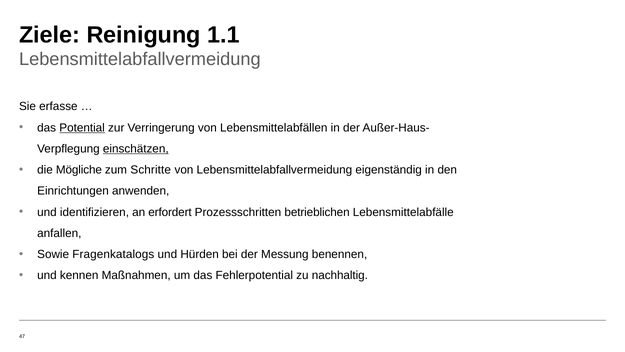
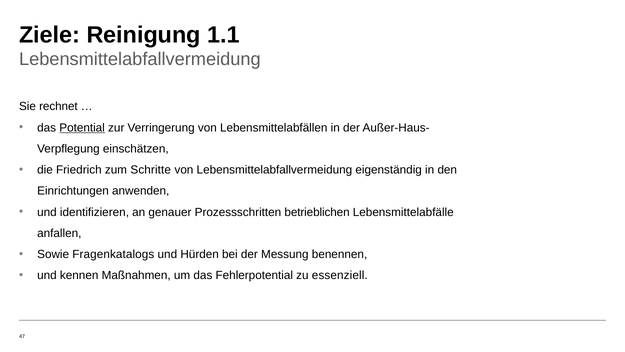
erfasse: erfasse -> rechnet (58, 106)
einschätzen underline: present -> none (136, 149)
Mögliche: Mögliche -> Friedrich (79, 170)
erfordert: erfordert -> genauer (170, 212)
nachhaltig: nachhaltig -> essenziell (340, 275)
